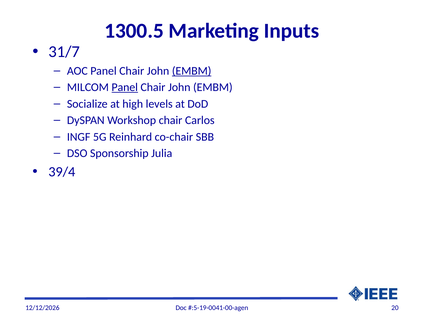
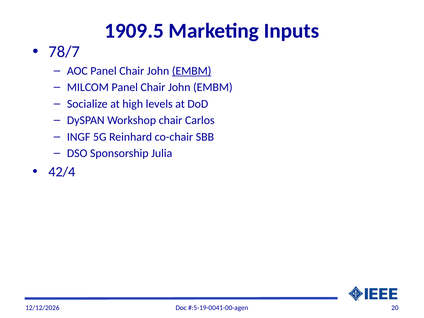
1300.5: 1300.5 -> 1909.5 (134, 31)
31/7: 31/7 -> 78/7 (64, 52)
Panel underline: present -> none (125, 87)
39/4: 39/4 -> 42/4 (62, 172)
